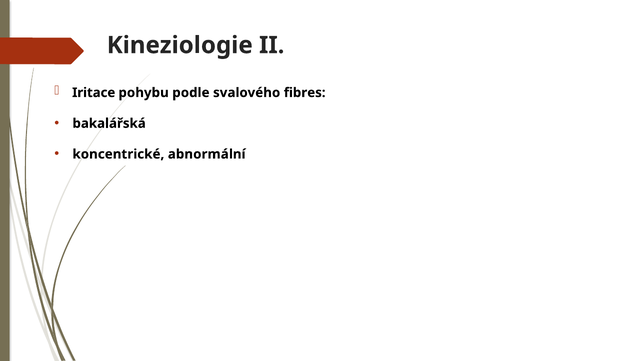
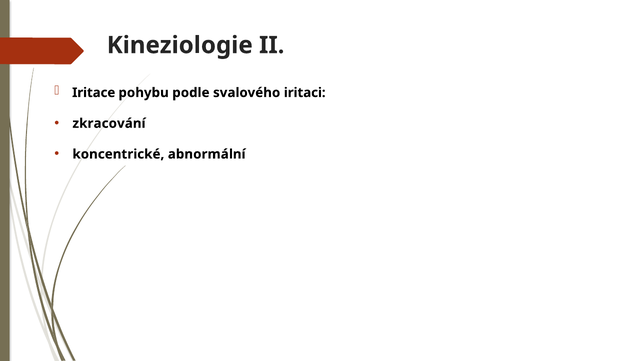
fibres: fibres -> iritaci (305, 93)
bakalářská: bakalářská -> zkracování (109, 123)
